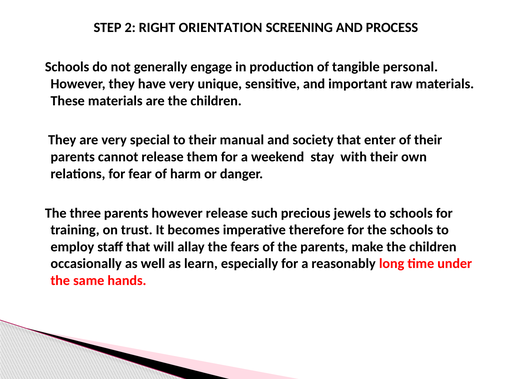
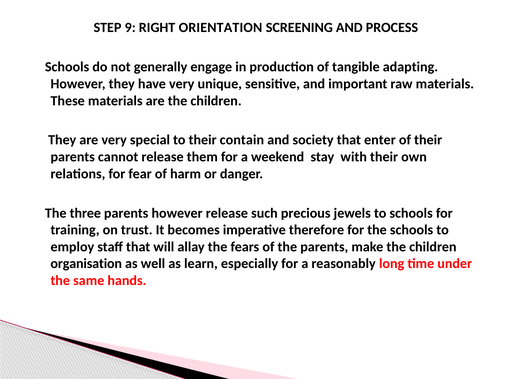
2: 2 -> 9 (130, 28)
personal: personal -> adapting (410, 67)
manual: manual -> contain (242, 140)
occasionally: occasionally -> organisation (86, 264)
